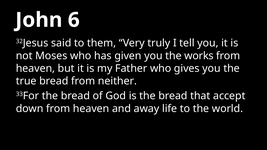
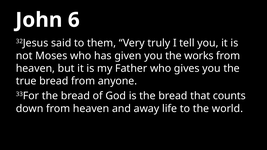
neither: neither -> anyone (118, 81)
accept: accept -> counts (229, 96)
